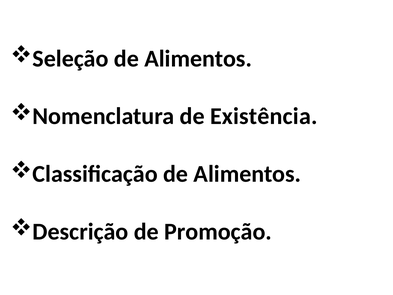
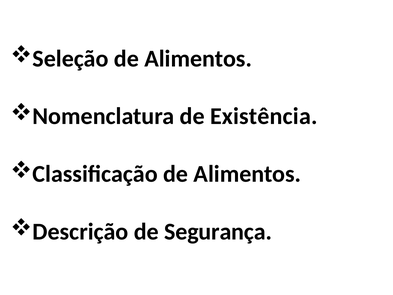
Promoção: Promoção -> Segurança (218, 231)
